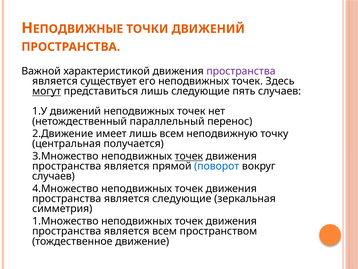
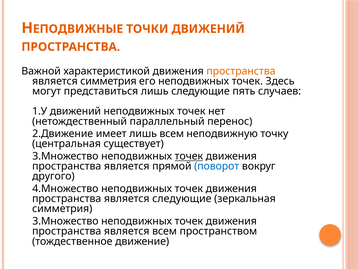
пространства colour: purple -> orange (241, 71)
является существует: существует -> симметрия (108, 81)
могут underline: present -> none (47, 91)
получается: получается -> существует (134, 144)
случаев: случаев -> другого (53, 176)
1.Множество: 1.Множество -> 3.Множество (65, 221)
